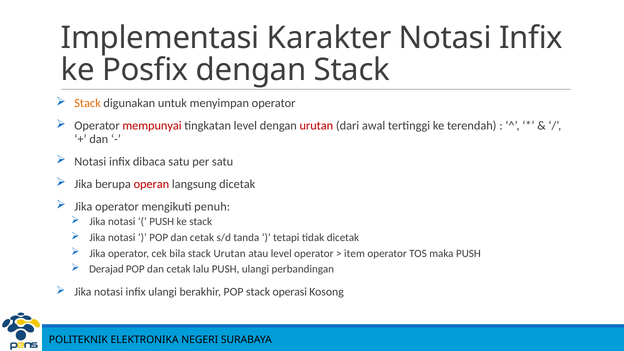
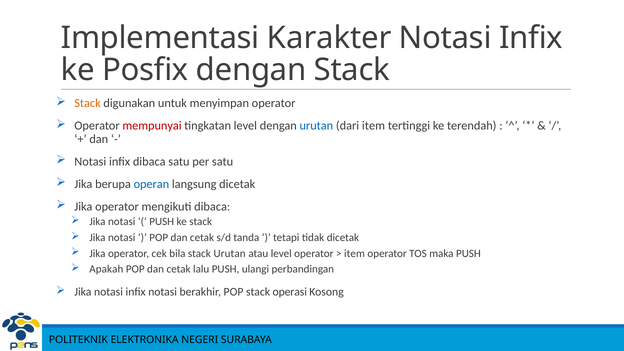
urutan colour: red -> blue (316, 126)
dari awal: awal -> item (374, 126)
operan colour: red -> blue (151, 184)
mengikuti penuh: penuh -> dibaca (212, 207)
Derajad: Derajad -> Apakah (106, 269)
infix ulangi: ulangi -> notasi (163, 292)
